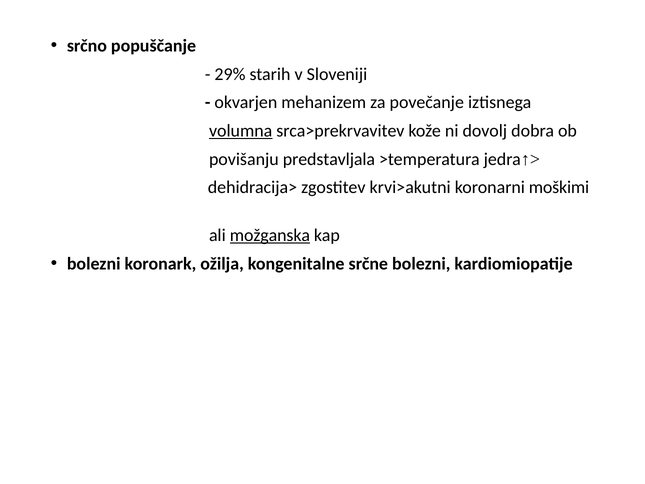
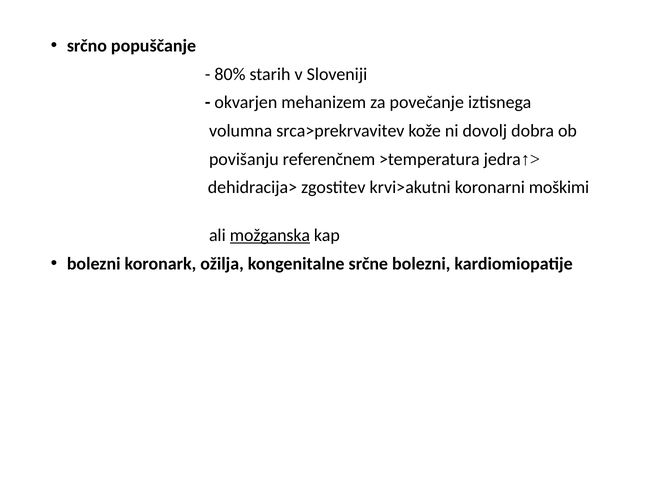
29%: 29% -> 80% (230, 74)
volumna underline: present -> none (241, 131)
predstavljala: predstavljala -> referenčnem (329, 159)
